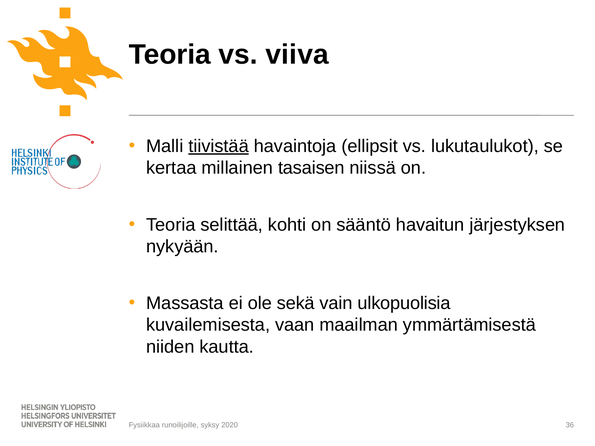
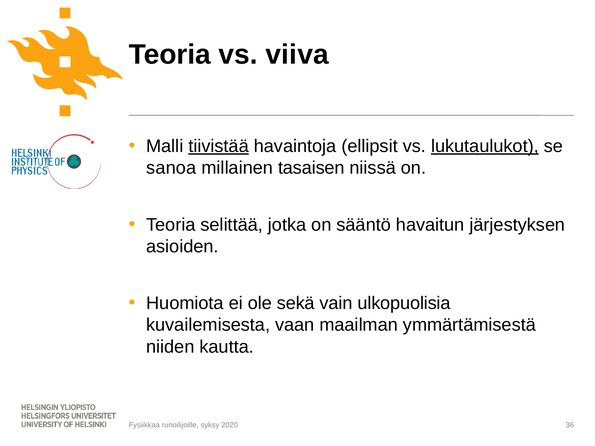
lukutaulukot underline: none -> present (485, 146)
kertaa: kertaa -> sanoa (171, 168)
kohti: kohti -> jotka (287, 225)
nykyään: nykyään -> asioiden (182, 247)
Massasta: Massasta -> Huomiota (185, 303)
